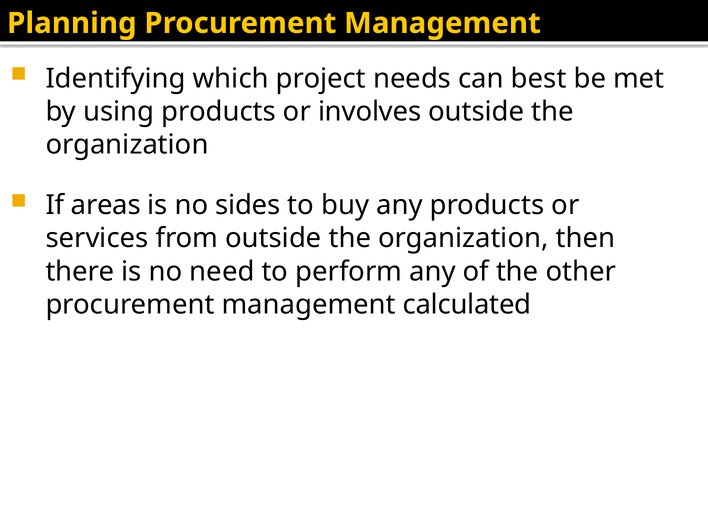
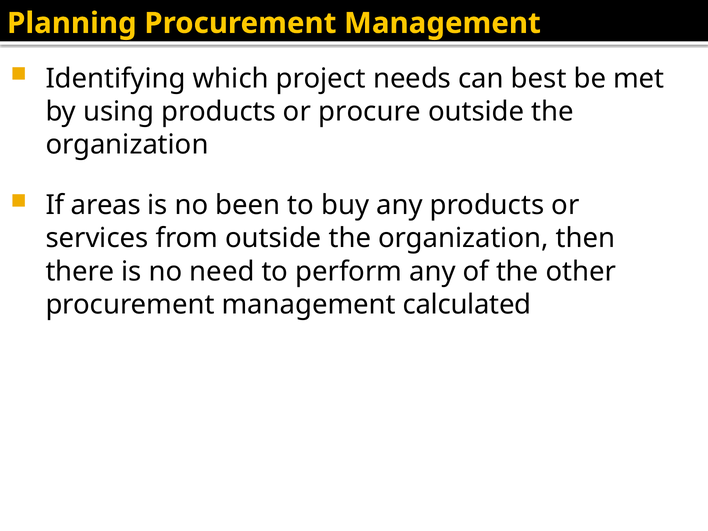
involves: involves -> procure (369, 112)
sides: sides -> been (248, 205)
